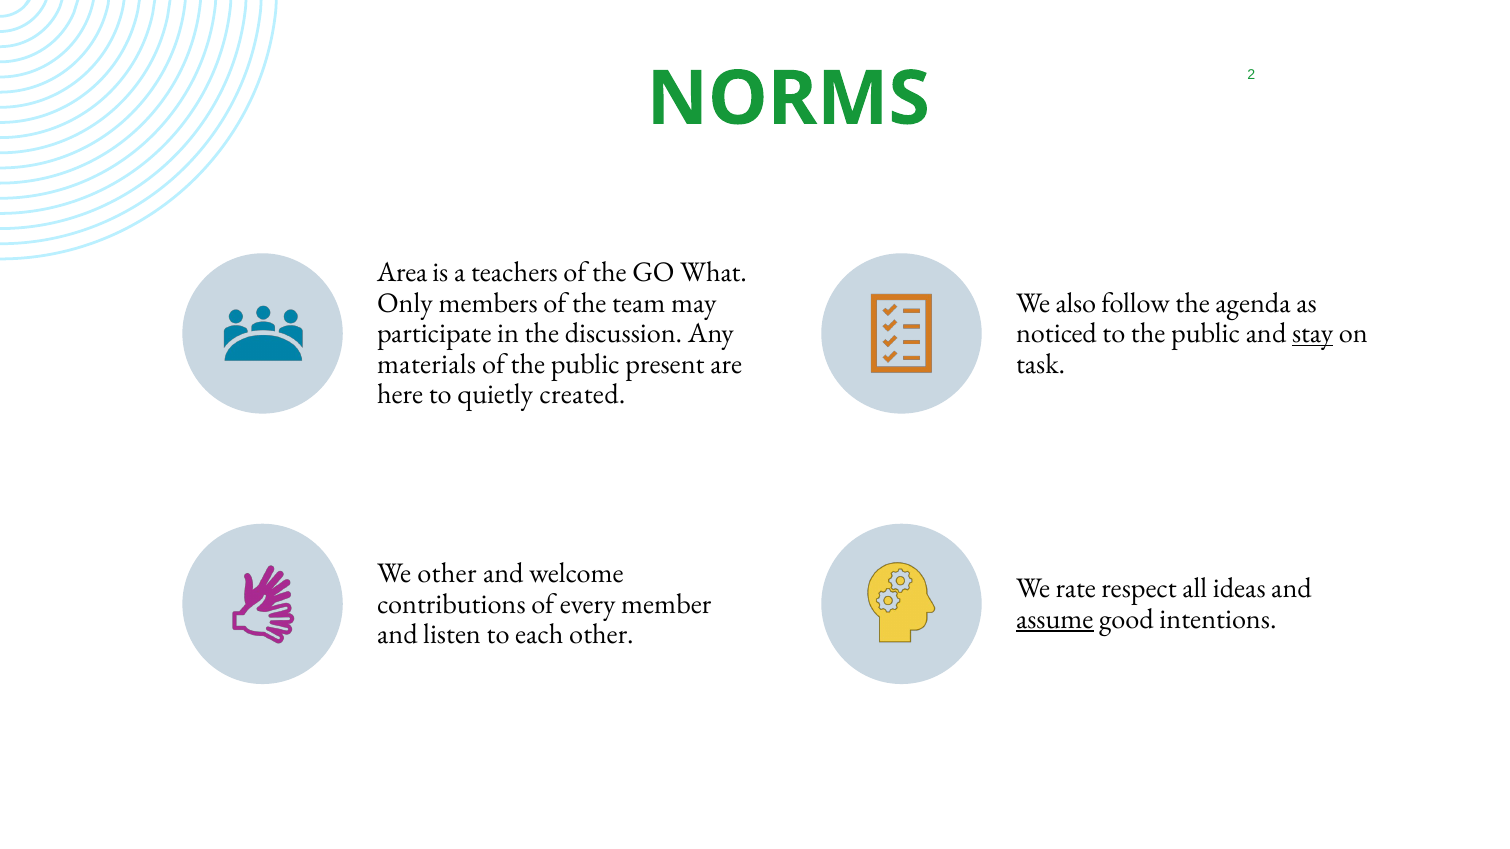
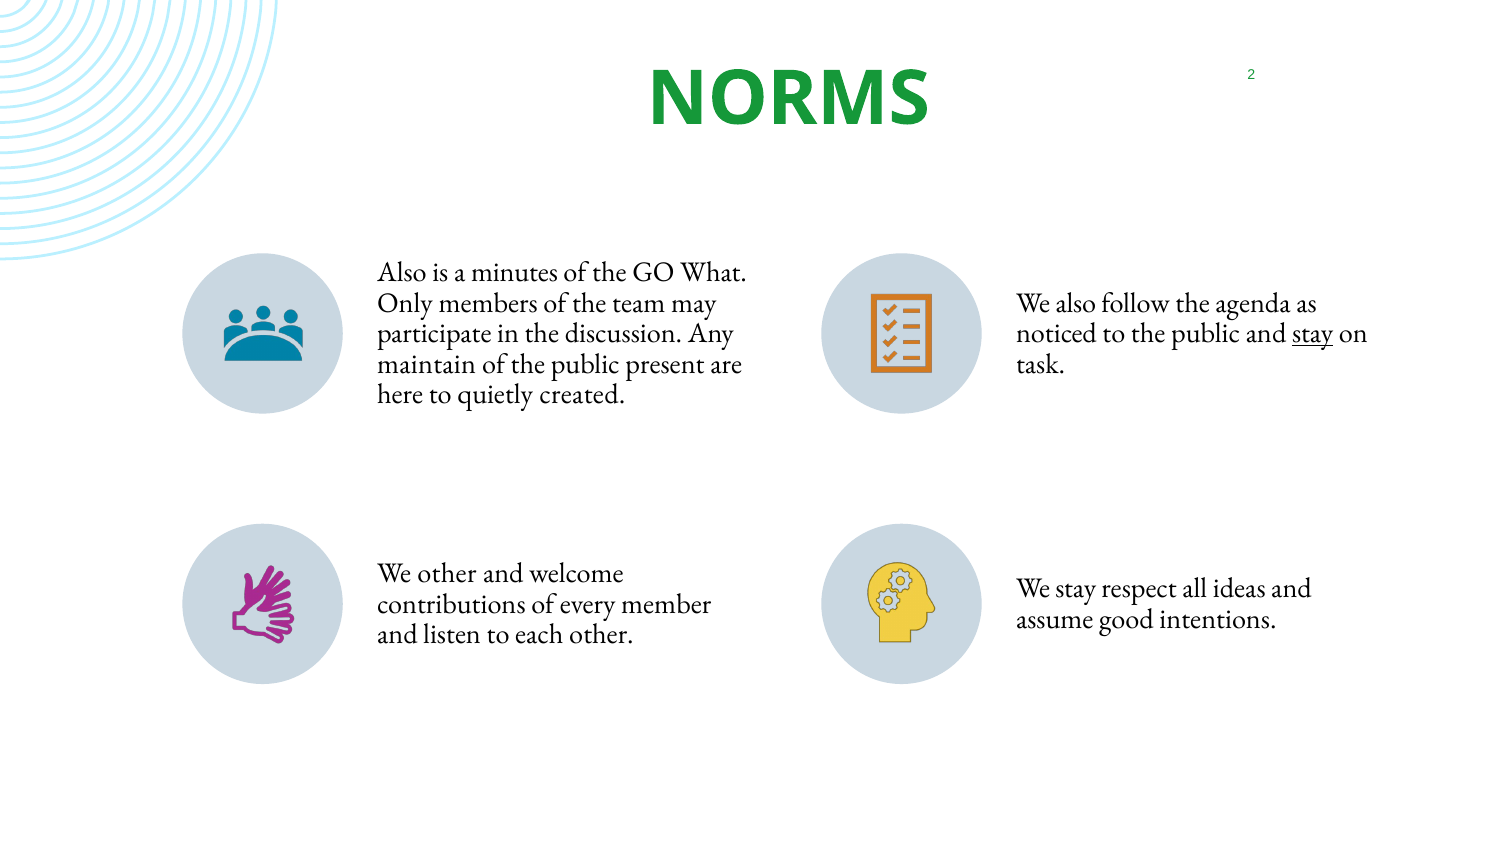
Area: Area -> Also (402, 272)
teachers: teachers -> minutes (515, 272)
materials: materials -> maintain (427, 364)
We rate: rate -> stay (1076, 589)
assume underline: present -> none (1055, 619)
